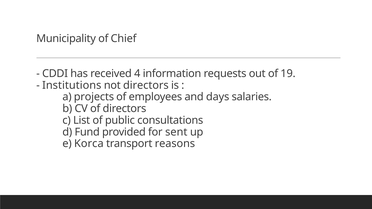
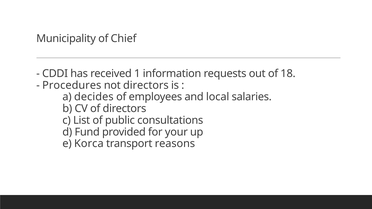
4: 4 -> 1 (137, 74)
19: 19 -> 18 (288, 74)
Institutions: Institutions -> Procedures (72, 85)
projects: projects -> decides (94, 97)
days: days -> local (218, 97)
sent: sent -> your (176, 132)
